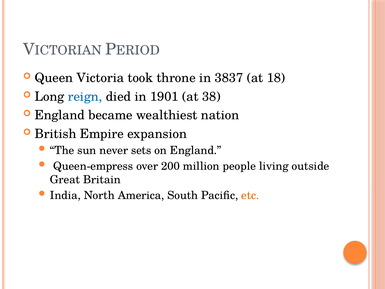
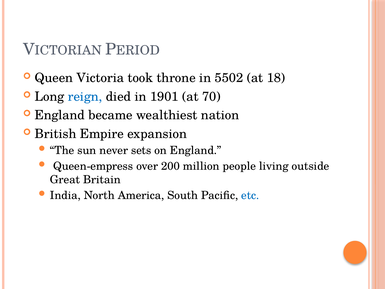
3837: 3837 -> 5502 (229, 78)
38: 38 -> 70 (211, 96)
etc colour: orange -> blue (250, 195)
